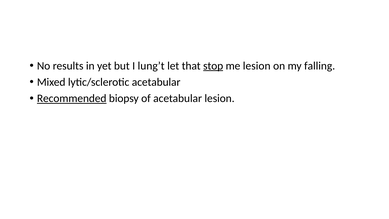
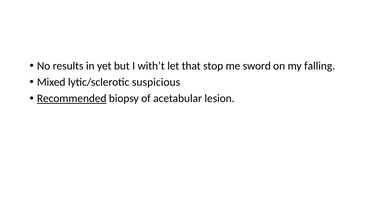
lung’t: lung’t -> with’t (151, 66)
stop underline: present -> none (213, 66)
me lesion: lesion -> sword (257, 66)
lytic/sclerotic acetabular: acetabular -> suspicious (156, 82)
